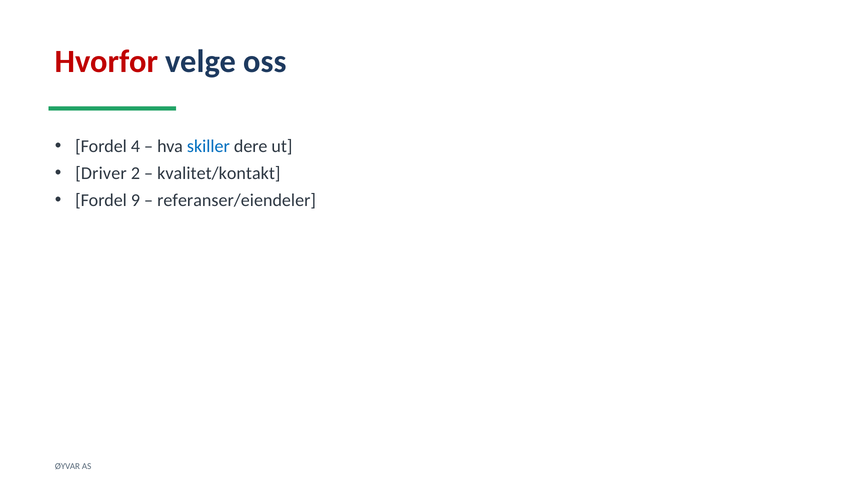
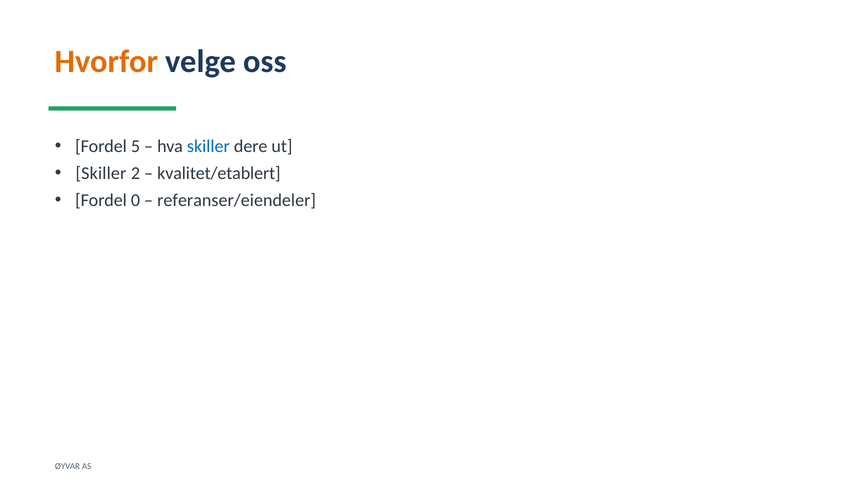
Hvorfor colour: red -> orange (107, 62)
4: 4 -> 5 (135, 146)
Driver: Driver -> Skiller (101, 173)
kvalitet/kontakt: kvalitet/kontakt -> kvalitet/etablert (219, 173)
9: 9 -> 0 (135, 200)
